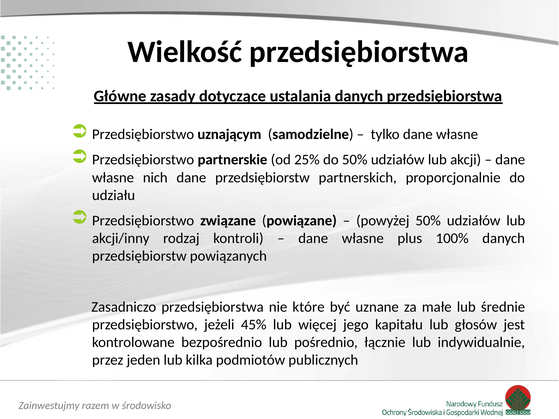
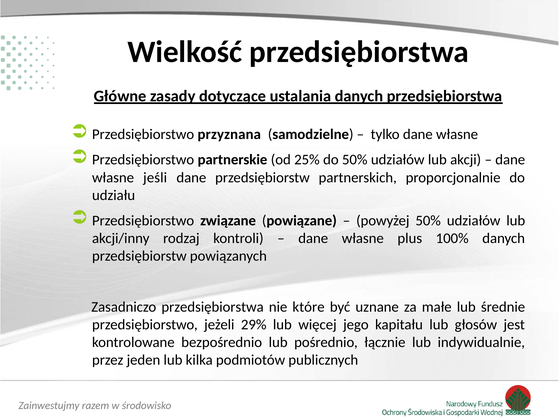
uznającym: uznającym -> przyznana (229, 134)
nich: nich -> jeśli (155, 178)
45%: 45% -> 29% (254, 325)
